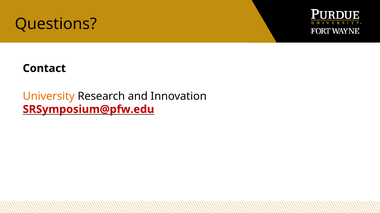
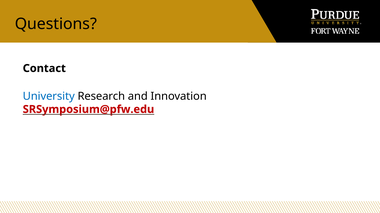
University colour: orange -> blue (49, 96)
